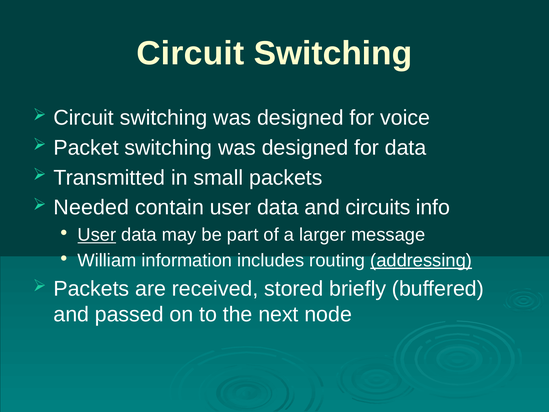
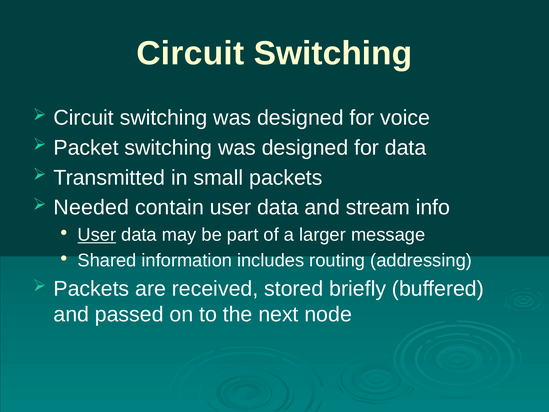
circuits: circuits -> stream (378, 207)
William: William -> Shared (107, 260)
addressing underline: present -> none (421, 260)
